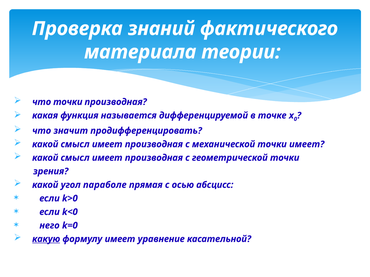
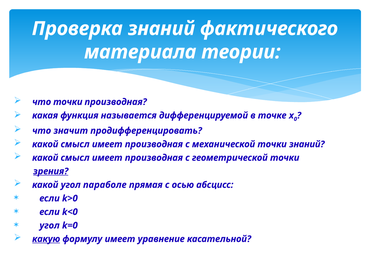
точки имеет: имеет -> знаний (307, 144)
зрения underline: none -> present (51, 172)
него: него -> угол (50, 226)
